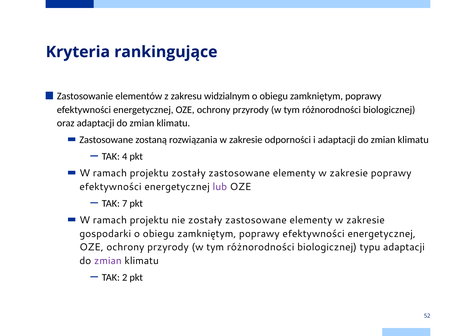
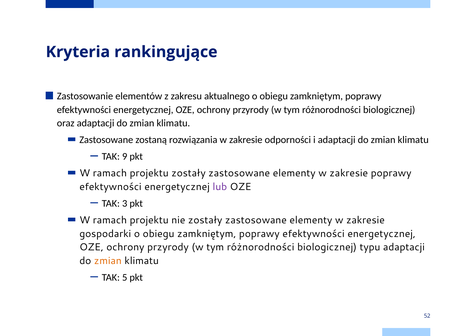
widzialnym: widzialnym -> aktualnego (227, 96)
4: 4 -> 9 (125, 157)
7: 7 -> 3 (125, 204)
zmian colour: purple -> orange (108, 261)
2: 2 -> 5 (125, 278)
